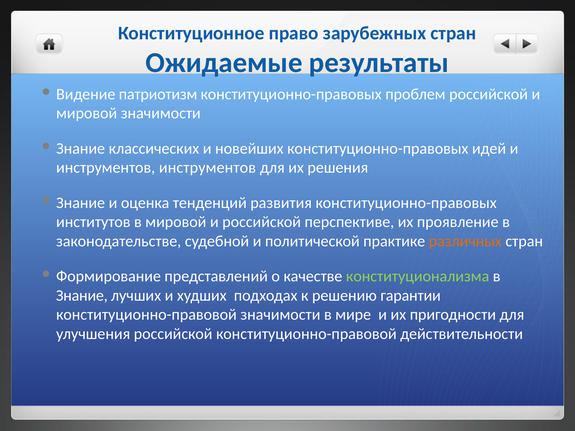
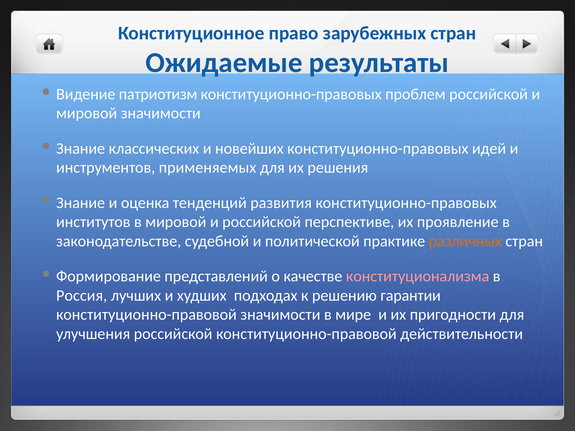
инструментов инструментов: инструментов -> применяемых (208, 168)
конституционализма colour: light green -> pink (418, 276)
Знание: Знание -> Россия (82, 296)
